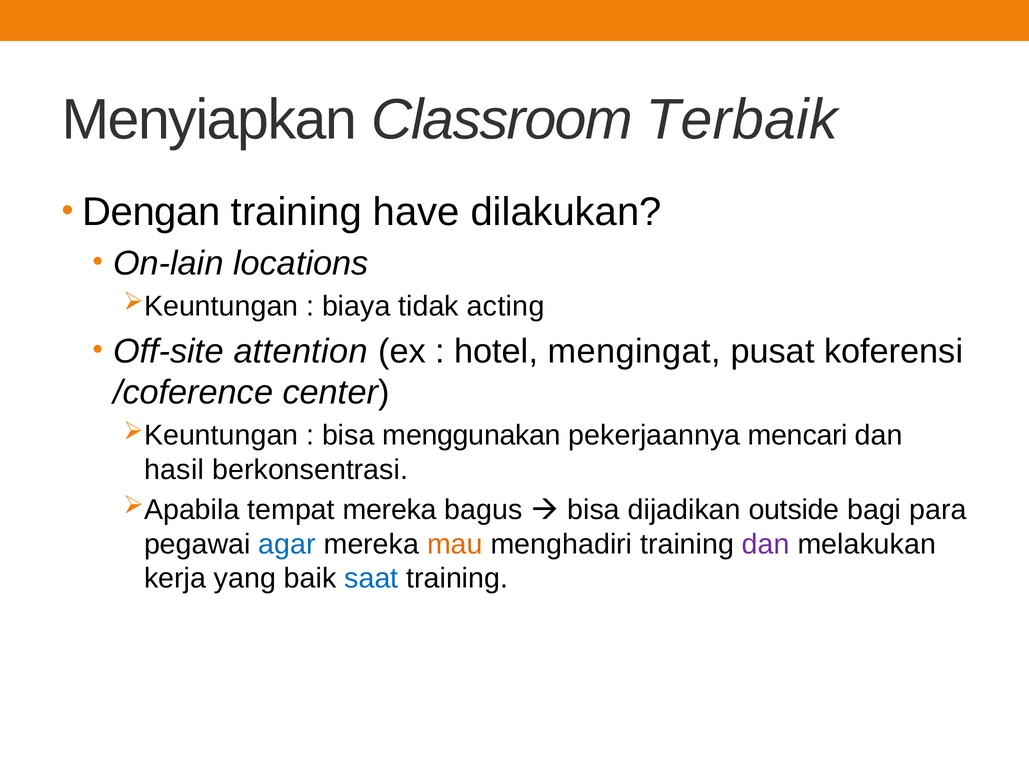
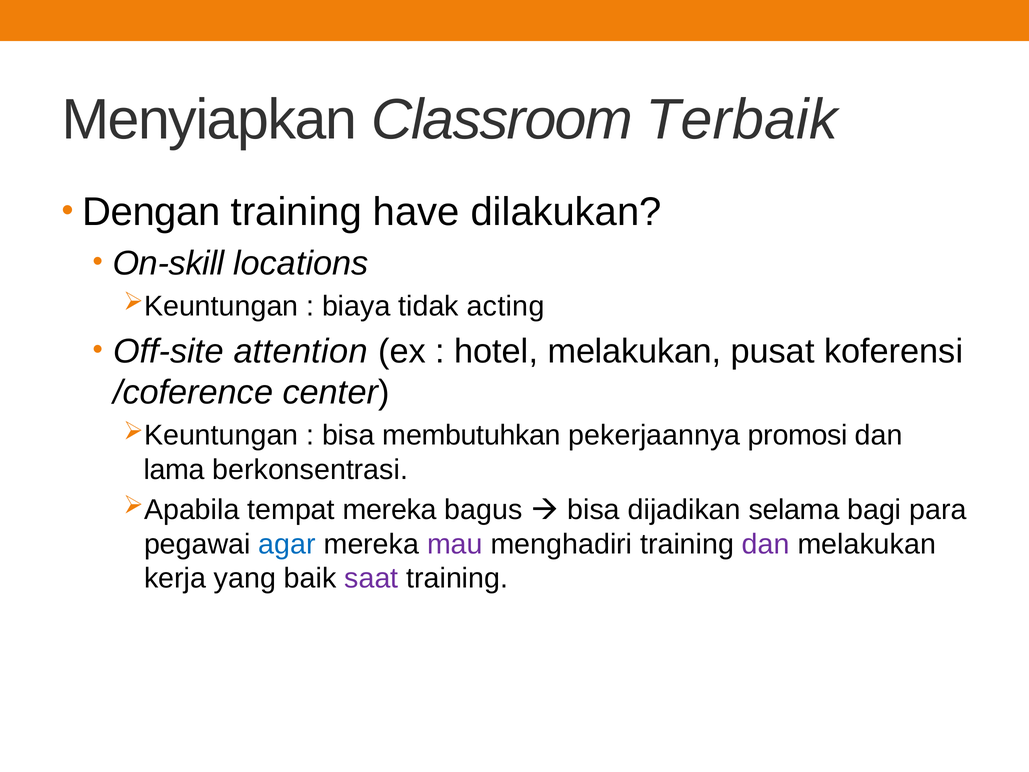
On-lain: On-lain -> On-skill (169, 263)
hotel mengingat: mengingat -> melakukan (634, 351)
menggunakan: menggunakan -> membutuhkan (472, 435)
mencari: mencari -> promosi (798, 435)
hasil: hasil -> lama (174, 470)
outside: outside -> selama (794, 510)
mau colour: orange -> purple (455, 544)
saat colour: blue -> purple (371, 578)
